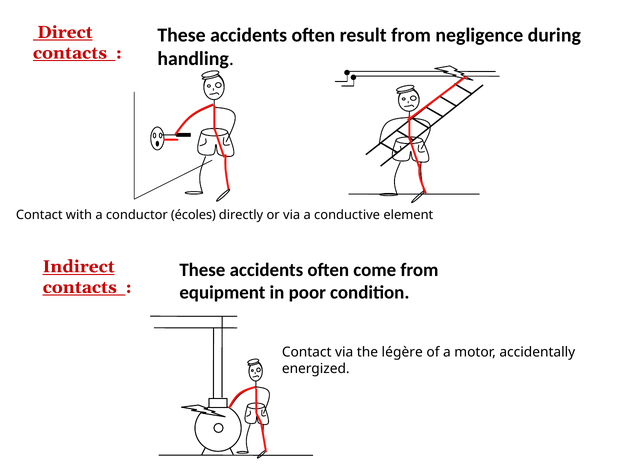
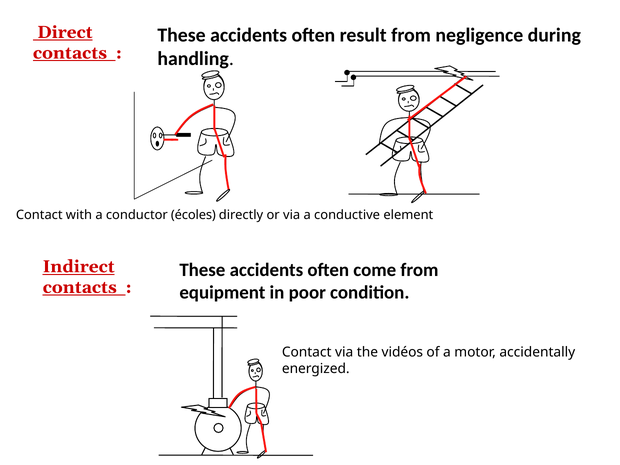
légère: légère -> vidéos (402, 352)
